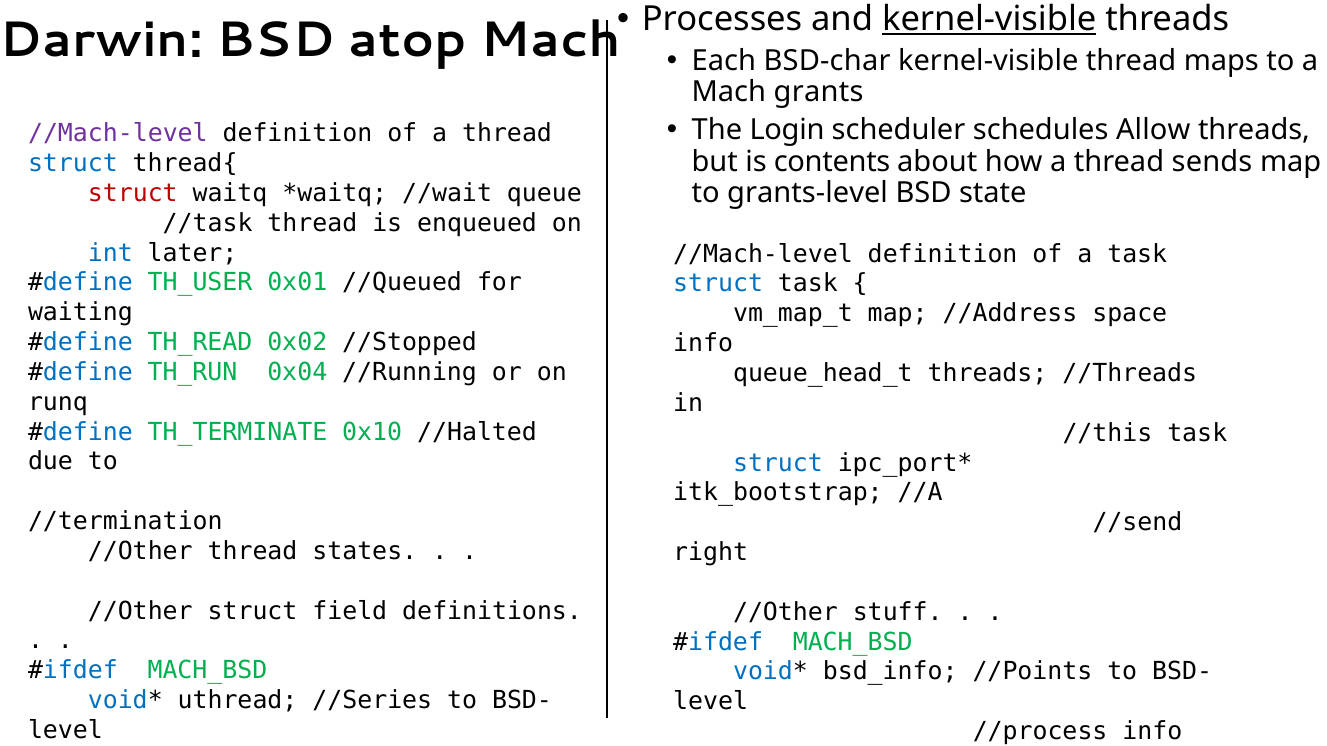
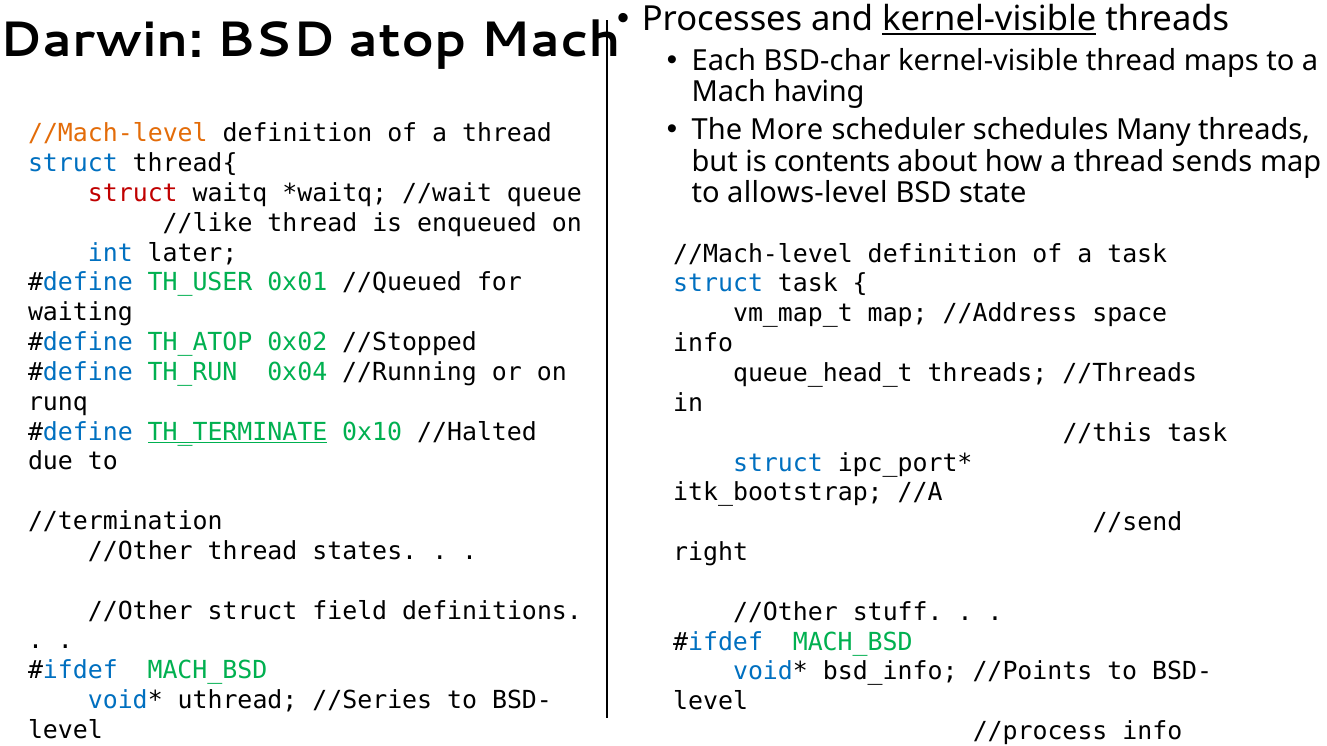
grants: grants -> having (819, 92)
Login: Login -> More (787, 130)
schedules Allow: Allow -> Many (1153, 130)
//Mach-level colour: purple -> orange (118, 134)
grants-level: grants-level -> allows-level (807, 193)
//task: //task -> //like (208, 223)
TH_READ: TH_READ -> TH_ATOP (200, 343)
TH_TERMINATE underline: none -> present (237, 432)
